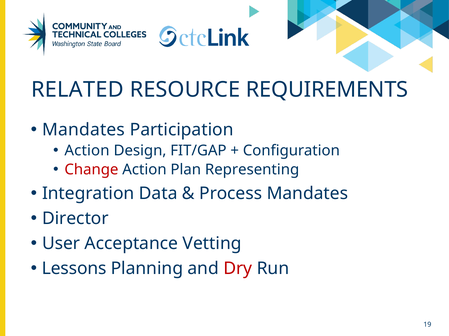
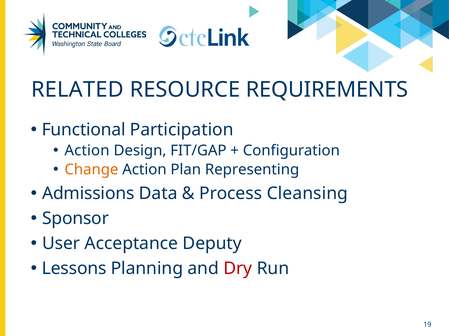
Mandates: Mandates -> Functional (84, 130)
Change colour: red -> orange (91, 170)
Integration: Integration -> Admissions (88, 194)
Process Mandates: Mandates -> Cleansing (307, 194)
Director: Director -> Sponsor (75, 219)
Vetting: Vetting -> Deputy (212, 244)
